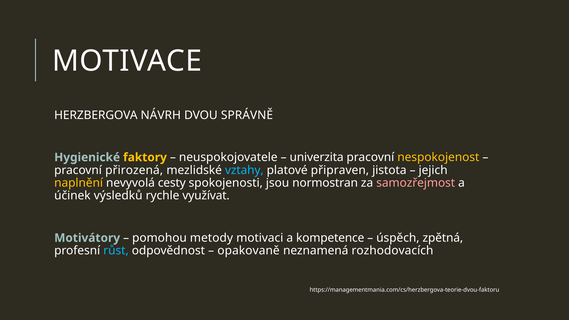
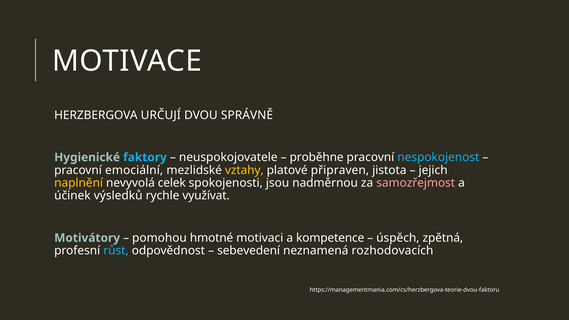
NÁVRH: NÁVRH -> URČUJÍ (161, 115)
faktory colour: yellow -> light blue (145, 157)
univerzita: univerzita -> proběhne (317, 157)
nespokojenost colour: yellow -> light blue (438, 157)
přirozená: přirozená -> emociální (134, 170)
vztahy colour: light blue -> yellow (244, 170)
cesty: cesty -> celek (172, 183)
normostran: normostran -> nadměrnou (325, 183)
metody: metody -> hmotné (212, 238)
opakovaně: opakovaně -> sebevedení (249, 251)
